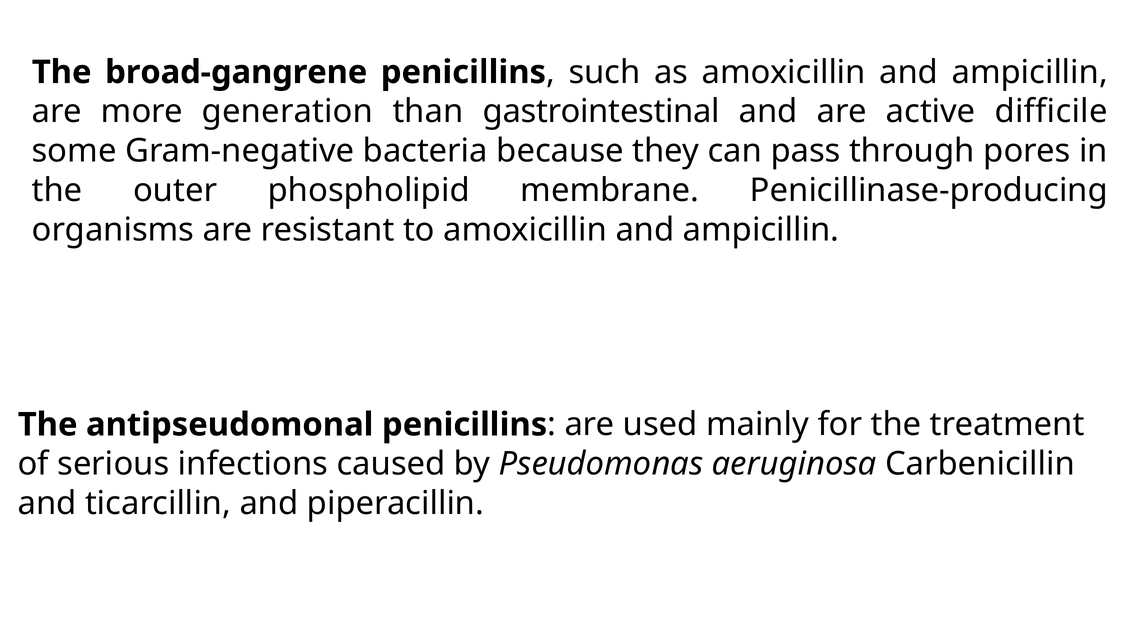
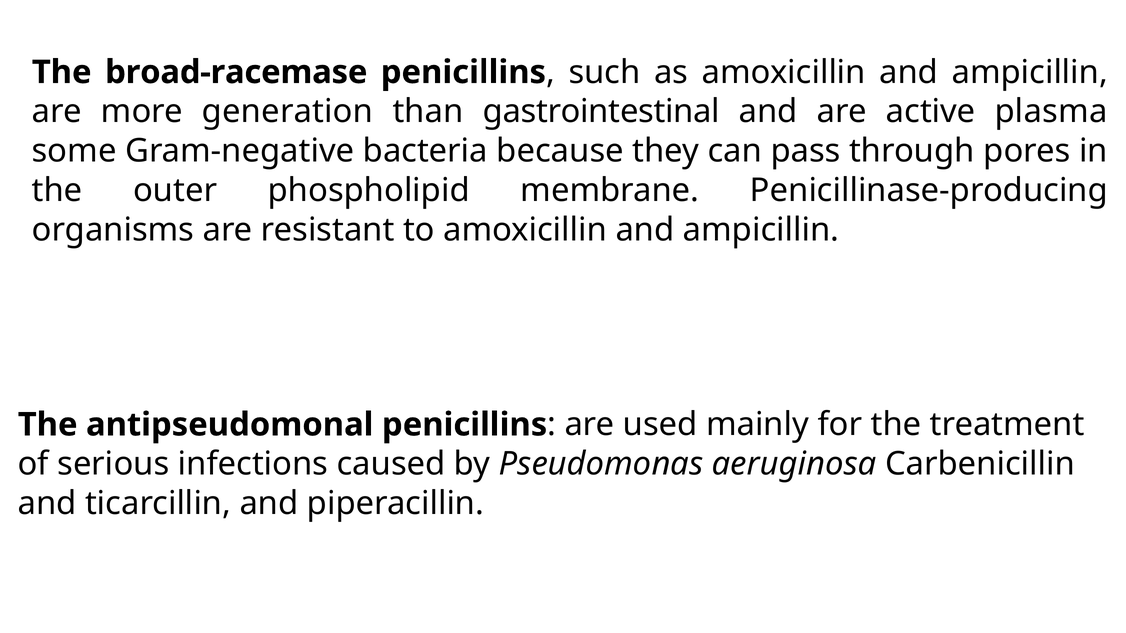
broad‐gangrene: broad‐gangrene -> broad‐racemase (236, 72)
difficile: difficile -> plasma (1051, 112)
